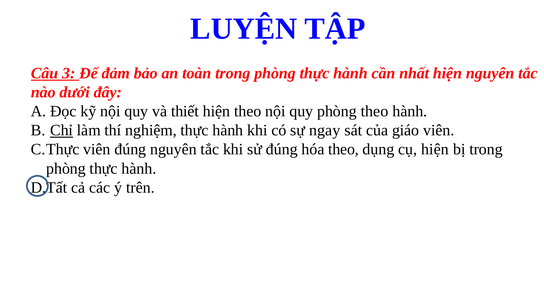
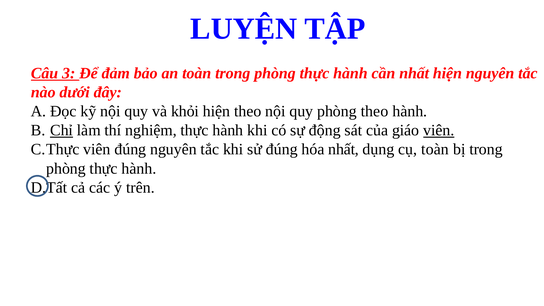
thiết: thiết -> khỏi (185, 111)
ngay: ngay -> động (325, 130)
viên underline: none -> present (439, 130)
hóa theo: theo -> nhất (344, 149)
cụ hiện: hiện -> toàn (435, 149)
